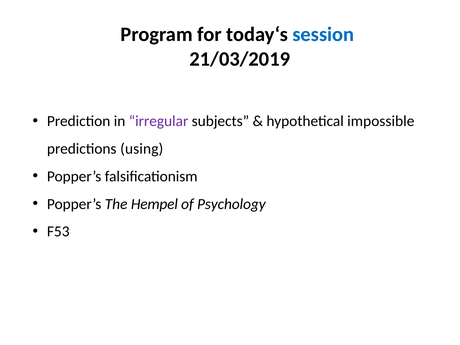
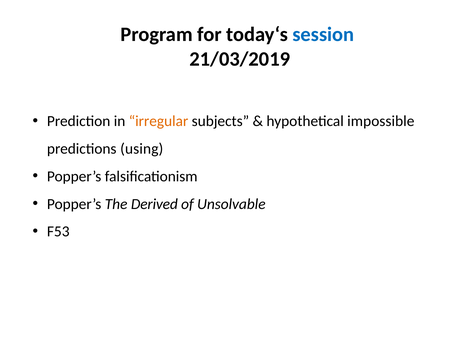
irregular colour: purple -> orange (159, 121)
Hempel: Hempel -> Derived (154, 204)
Psychology: Psychology -> Unsolvable (231, 204)
